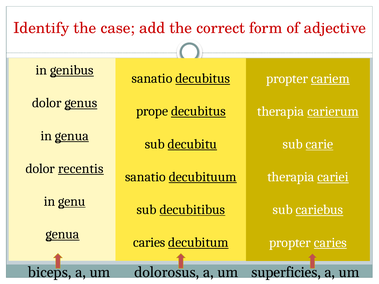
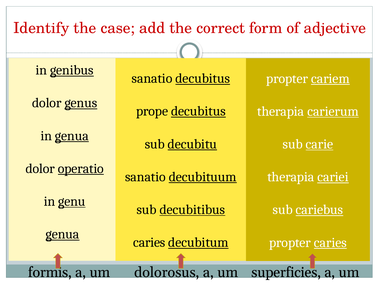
recentis: recentis -> operatio (81, 169)
biceps: biceps -> formis (50, 273)
